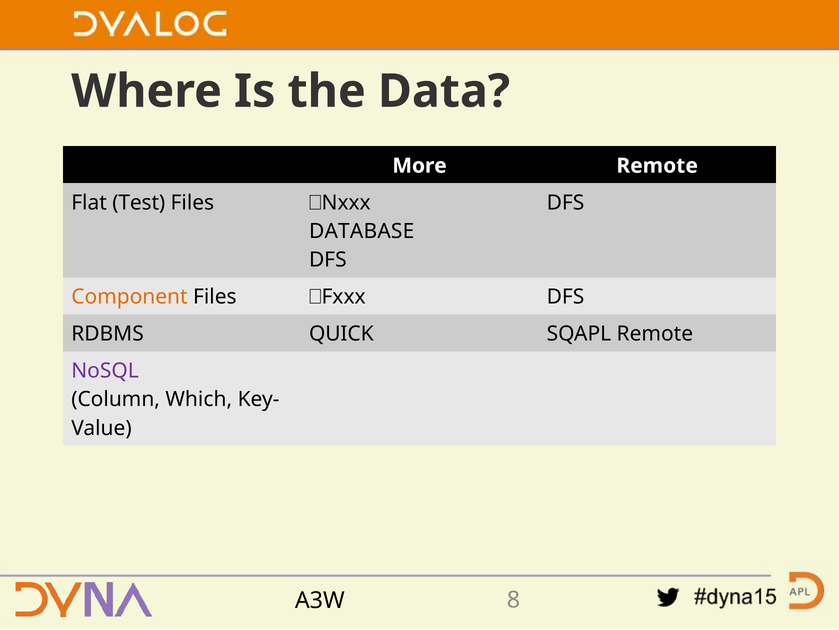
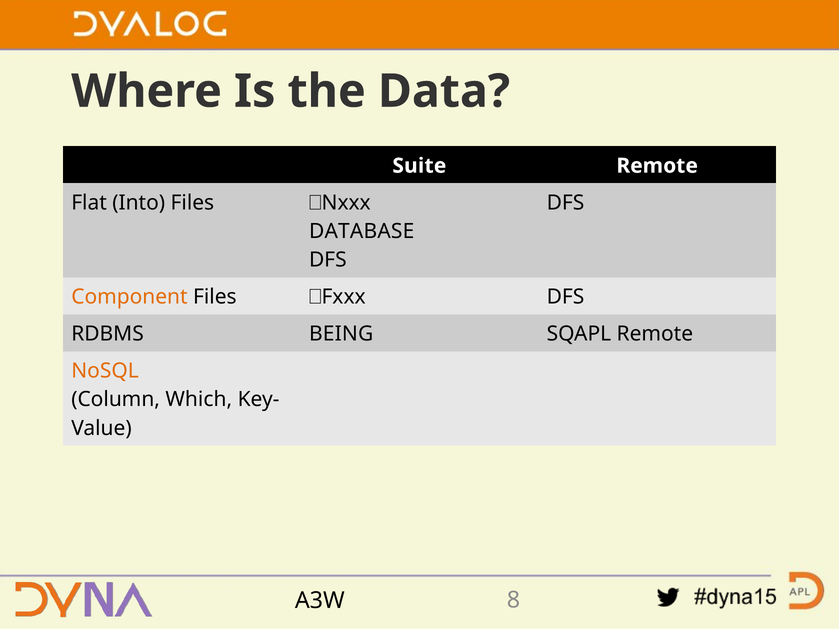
More: More -> Suite (419, 166)
Test: Test -> Into (139, 203)
QUICK: QUICK -> BEING (341, 334)
NoSQL colour: purple -> orange (105, 371)
